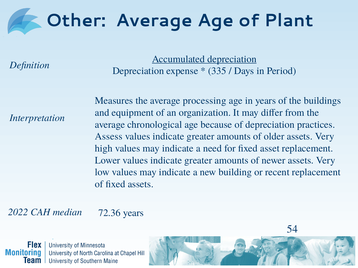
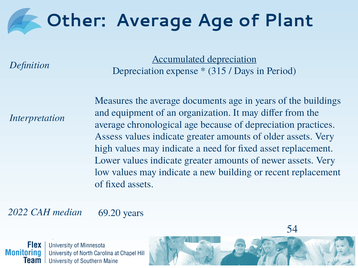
335: 335 -> 315 (217, 71)
processing: processing -> documents (205, 101)
72.36: 72.36 -> 69.20 (109, 213)
